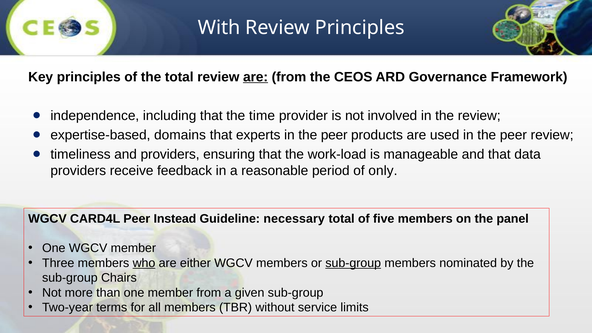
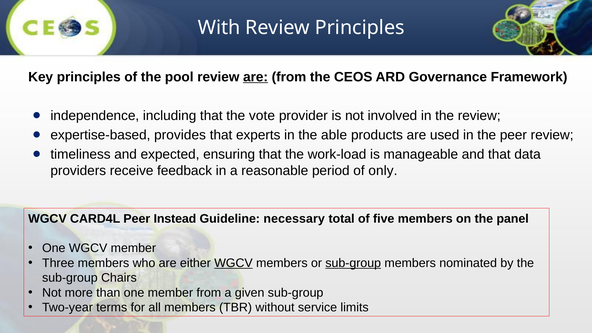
the total: total -> pool (179, 77)
time: time -> vote (262, 116)
domains: domains -> provides (180, 135)
experts in the peer: peer -> able (334, 135)
and providers: providers -> expected (170, 154)
who underline: present -> none (144, 263)
WGCV underline: none -> present (233, 263)
